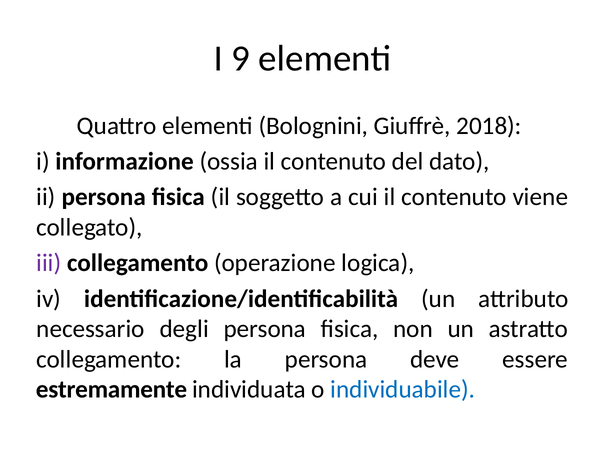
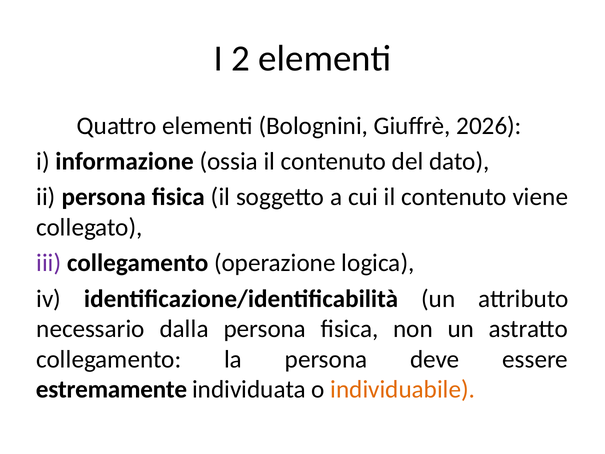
9: 9 -> 2 (241, 59)
2018: 2018 -> 2026 (489, 126)
degli: degli -> dalla (184, 329)
individuabile colour: blue -> orange (403, 389)
